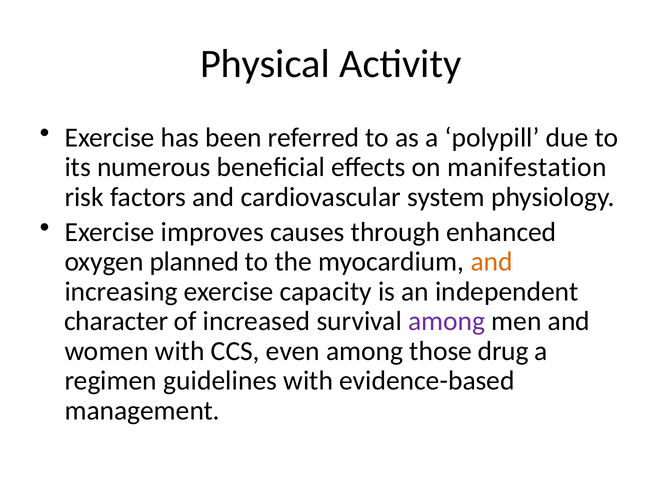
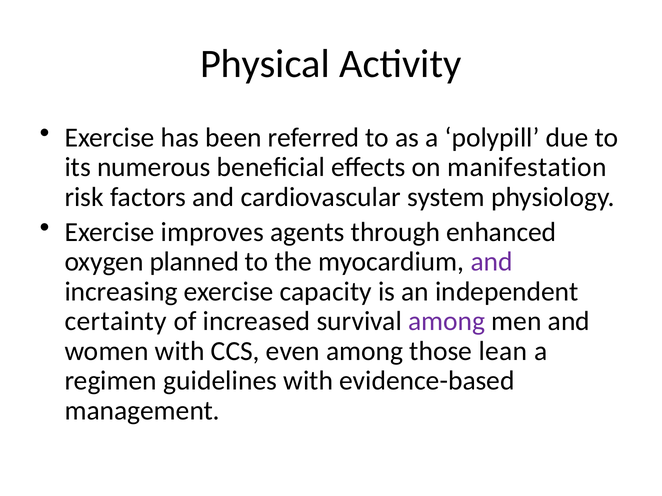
causes: causes -> agents (307, 232)
and colour: orange -> purple (492, 262)
character: character -> certainty (116, 322)
drug: drug -> lean (503, 351)
